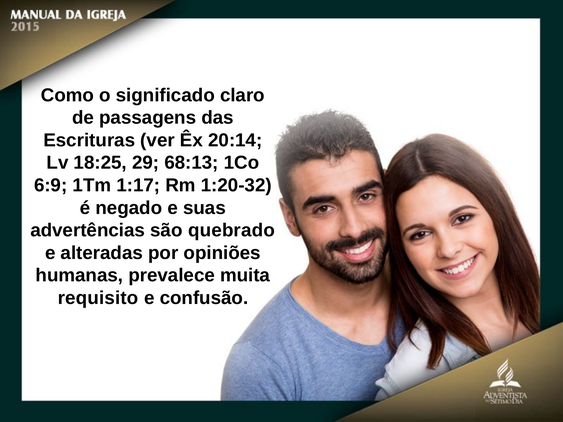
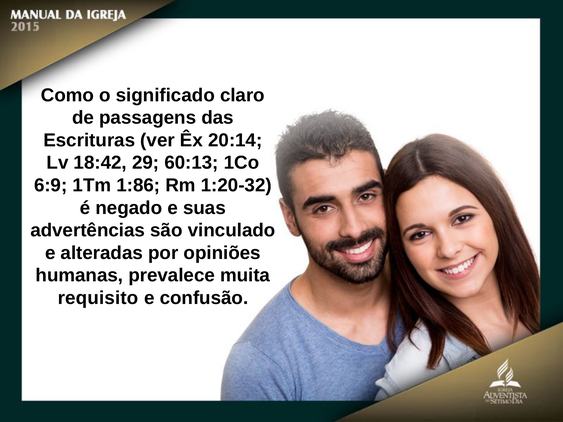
18:25: 18:25 -> 18:42 (100, 163)
68:13: 68:13 -> 60:13 (191, 163)
1:17: 1:17 -> 1:86 (138, 185)
quebrado: quebrado -> vinculado (232, 230)
